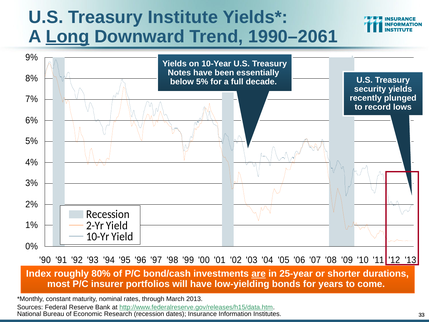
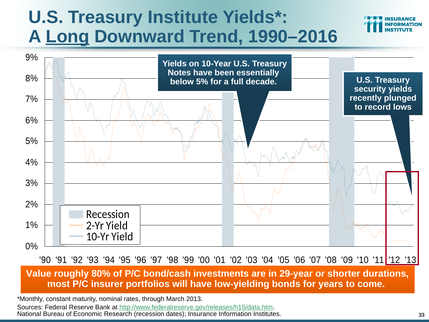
1990–2061: 1990–2061 -> 1990–2016 (293, 37)
Index: Index -> Value (39, 274)
are underline: present -> none (259, 274)
25-year: 25-year -> 29-year (296, 274)
